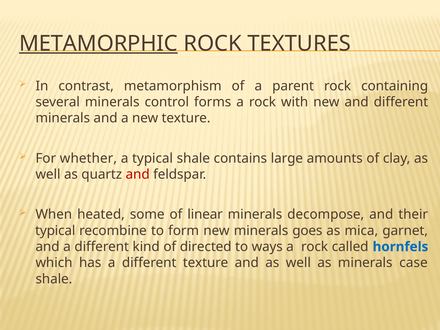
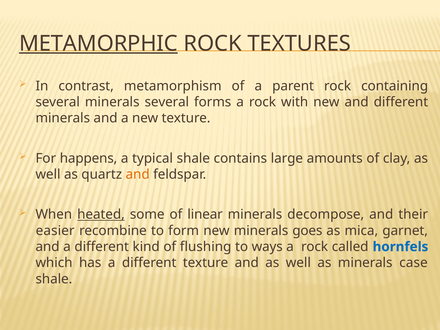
minerals control: control -> several (167, 102)
whether: whether -> happens (89, 158)
and colour: red -> orange (138, 174)
heated underline: none -> present (101, 215)
typical: typical -> easier (55, 231)
directed: directed -> flushing (206, 247)
